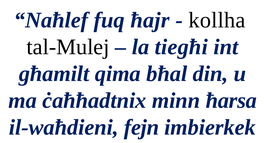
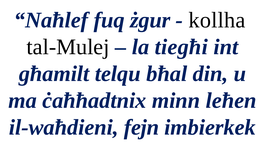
ħajr: ħajr -> żgur (150, 20)
qima: qima -> telqu (118, 74)
ħarsa: ħarsa -> leħen (231, 100)
